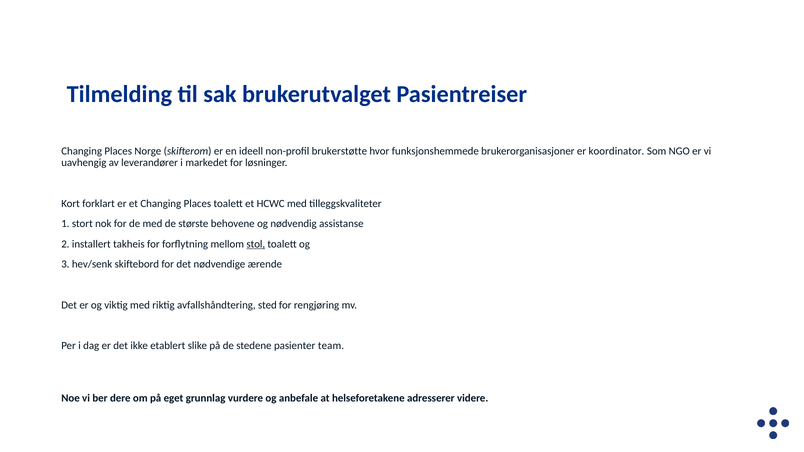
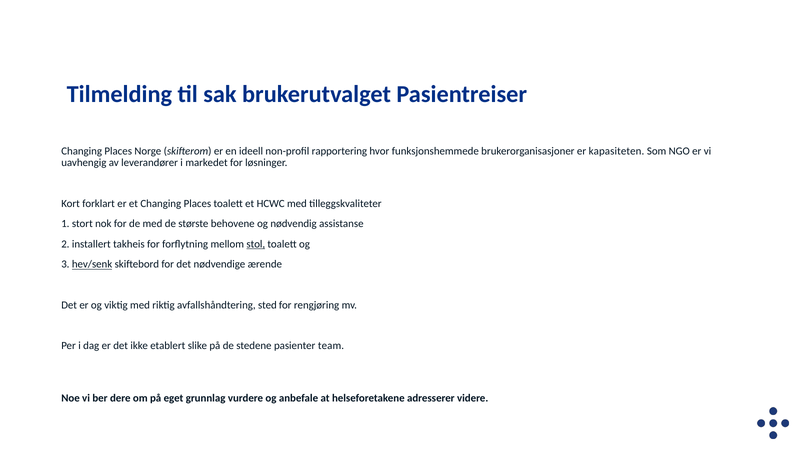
brukerstøtte: brukerstøtte -> rapportering (339, 151)
koordinator: koordinator -> kapasiteten (616, 151)
hev/senk underline: none -> present (92, 265)
